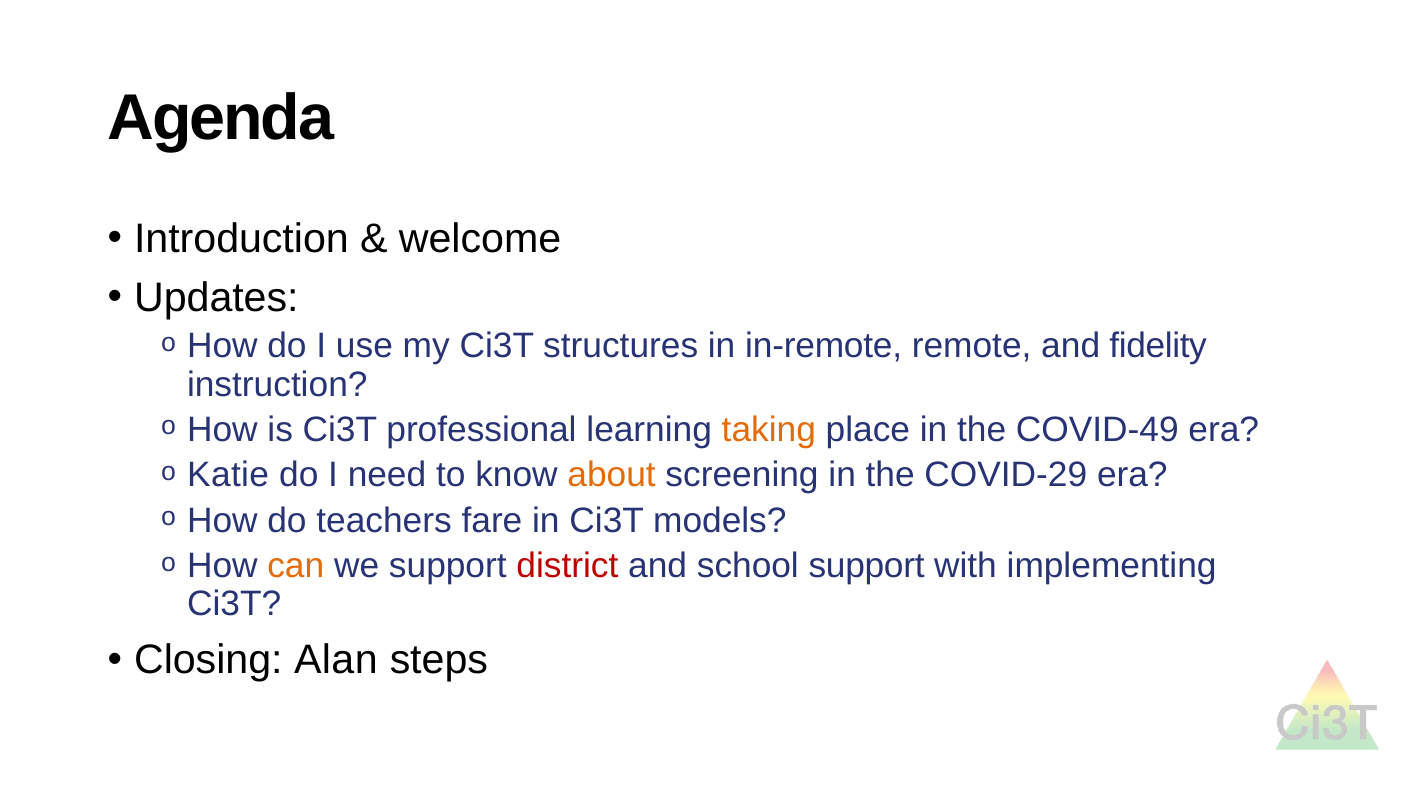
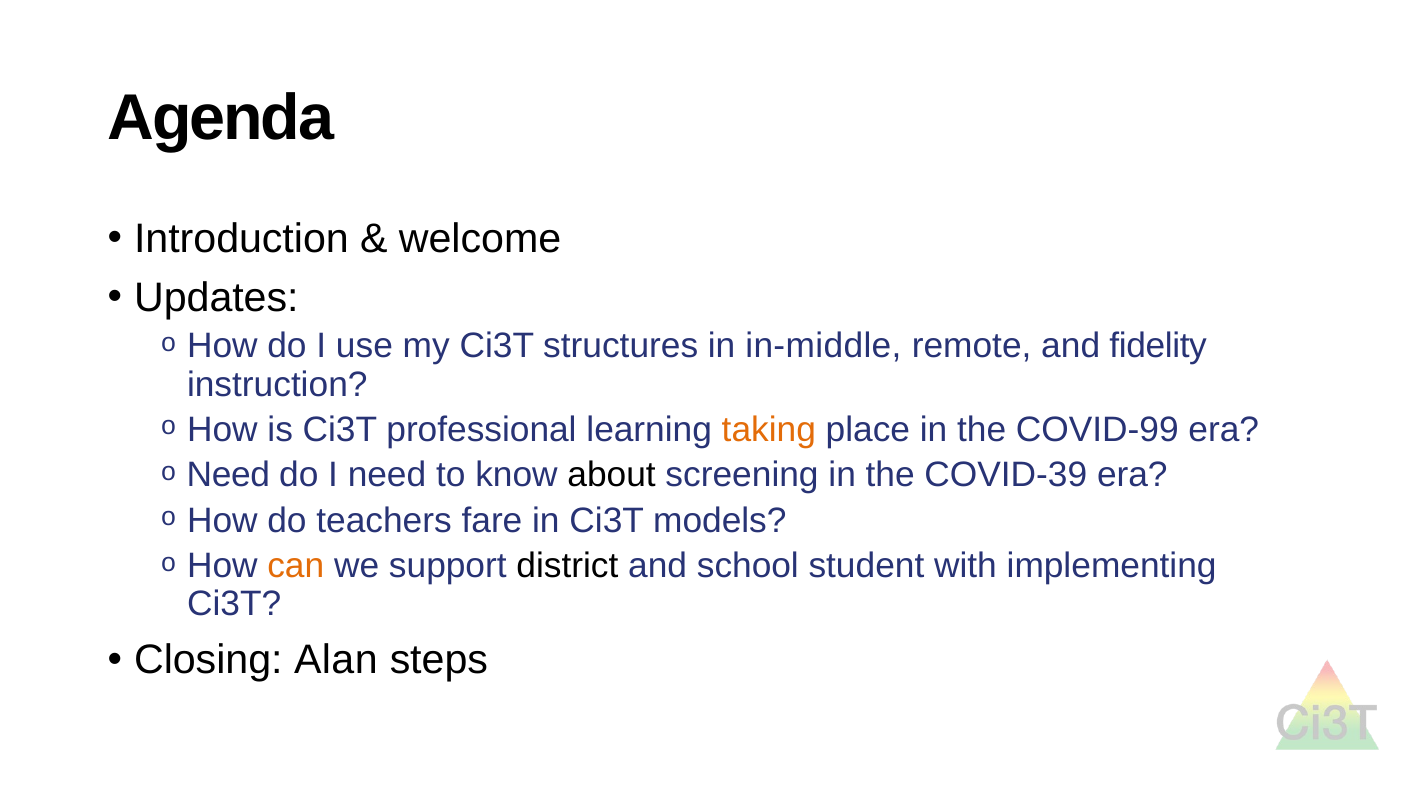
in-remote: in-remote -> in-middle (823, 346)
COVID-49: COVID-49 -> COVID-99 (1097, 430)
Katie: Katie -> Need (228, 475)
about colour: orange -> black (612, 475)
COVID-29: COVID-29 -> COVID-39 (1006, 475)
district colour: red -> black (567, 566)
school support: support -> student (866, 566)
